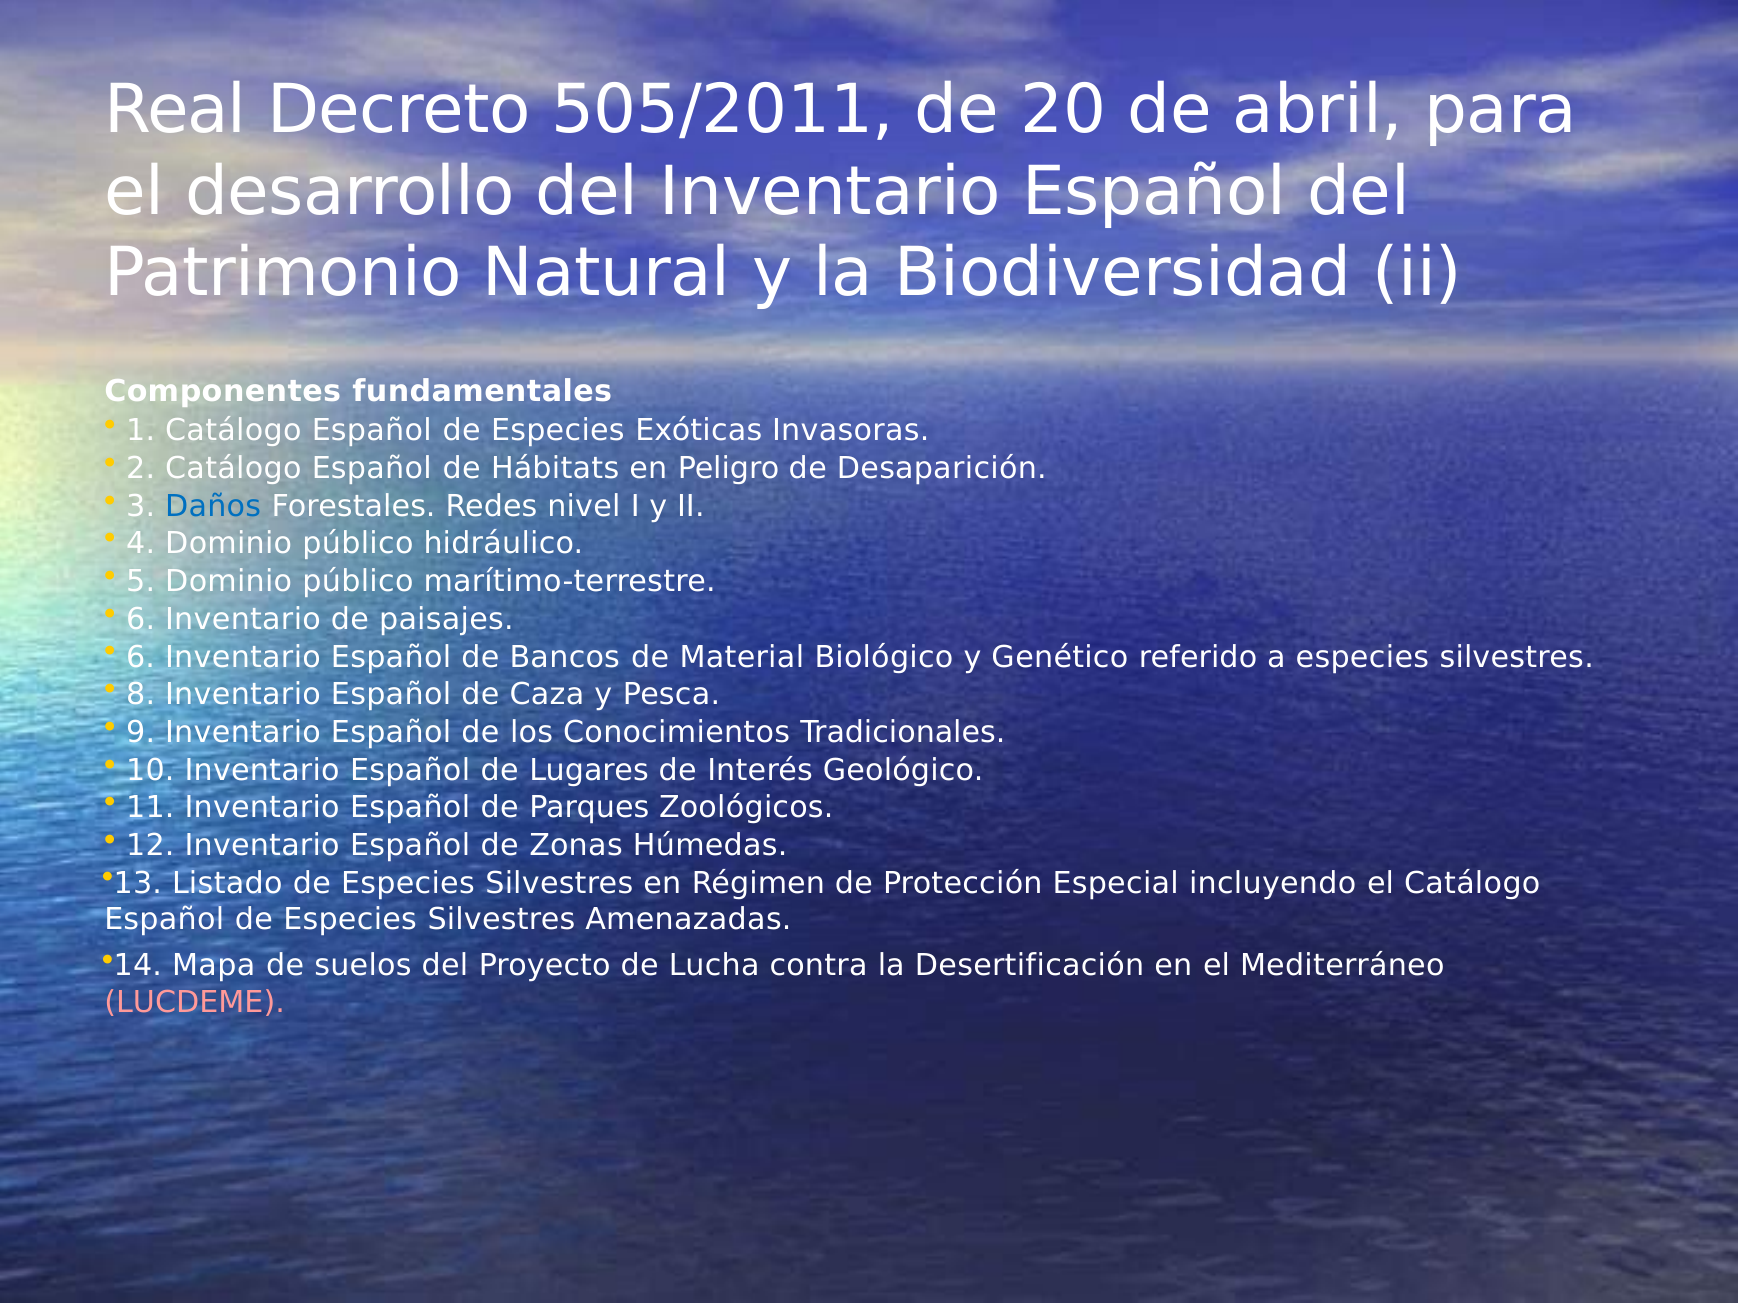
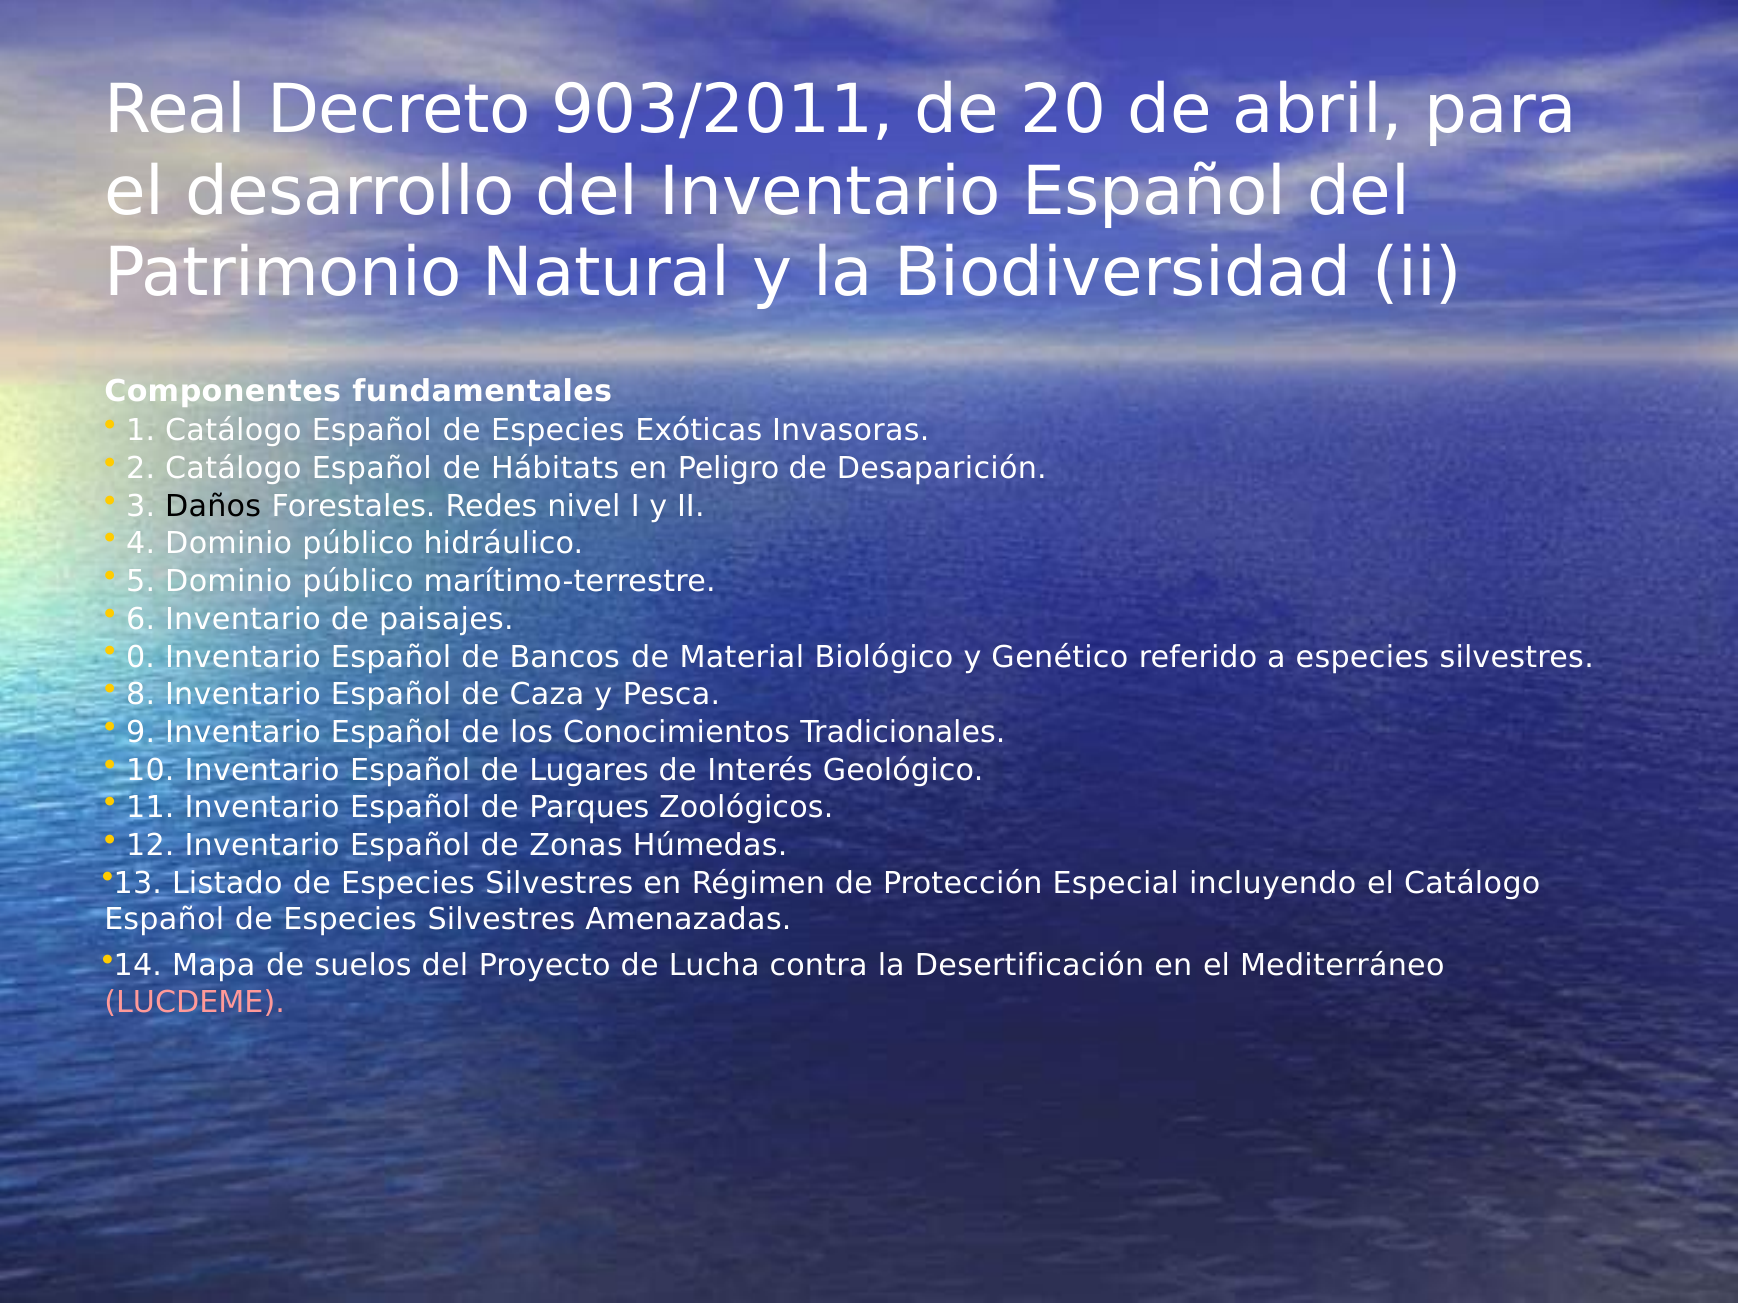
505/2011: 505/2011 -> 903/2011 (723, 111)
Daños colour: blue -> black (213, 507)
6: 6 -> 0 (141, 657)
